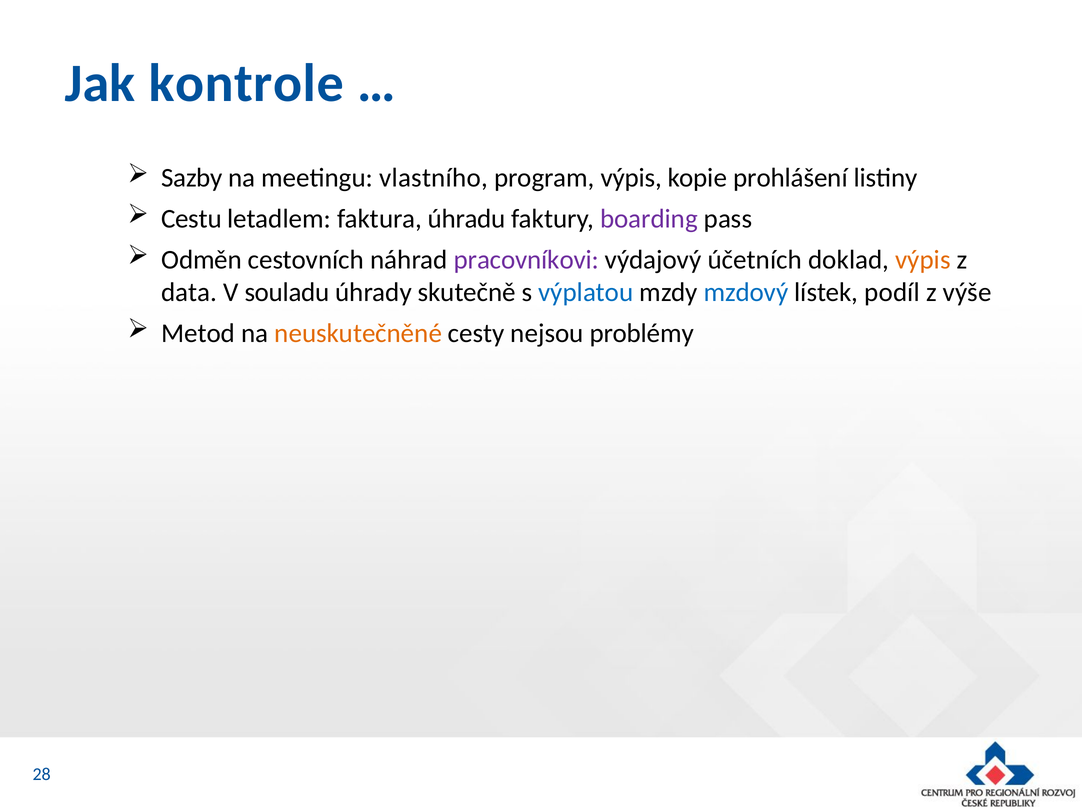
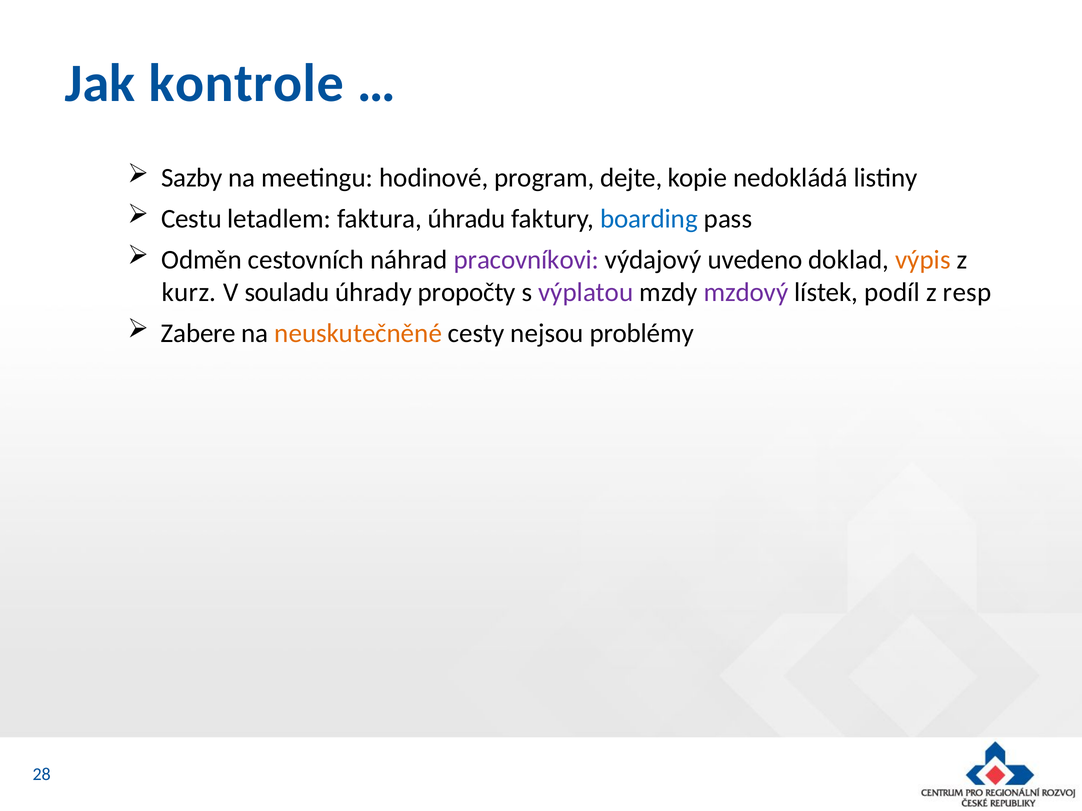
vlastního: vlastního -> hodinové (434, 178)
program výpis: výpis -> dejte (631, 178)
prohlášení: prohlášení -> nedokládá (790, 178)
boarding colour: purple -> blue (649, 219)
účetních: účetních -> uvedeno (755, 260)
data: data -> kurz (189, 292)
skutečně: skutečně -> propočty (467, 292)
výplatou colour: blue -> purple (586, 292)
mzdový colour: blue -> purple (746, 292)
výše: výše -> resp (967, 292)
Metod: Metod -> Zabere (198, 333)
